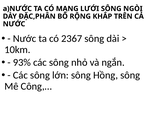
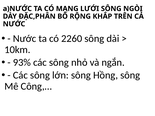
2367: 2367 -> 2260 (72, 39)
